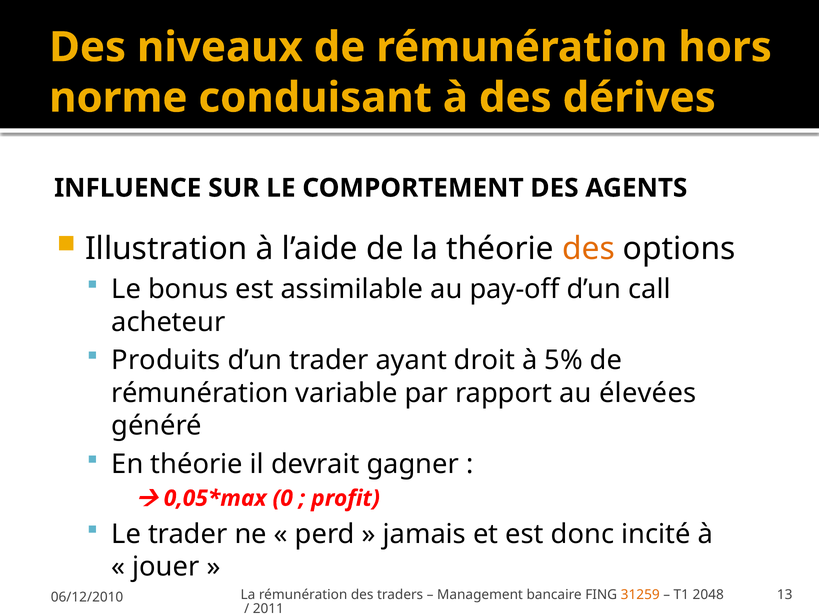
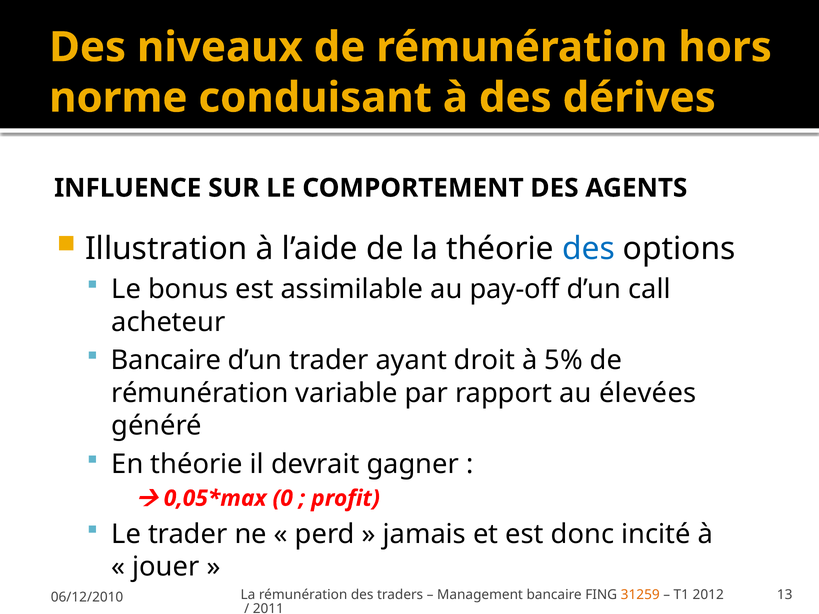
des colour: orange -> blue (588, 249)
Produits: Produits -> Bancaire (166, 361)
2048: 2048 -> 2012 (708, 595)
